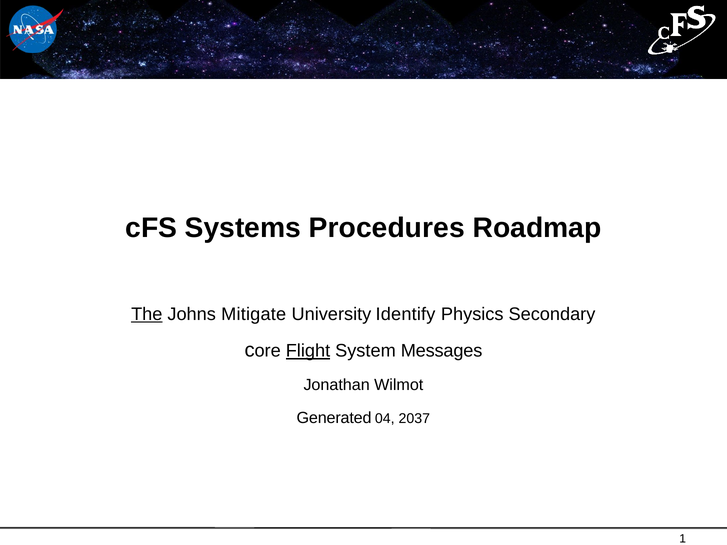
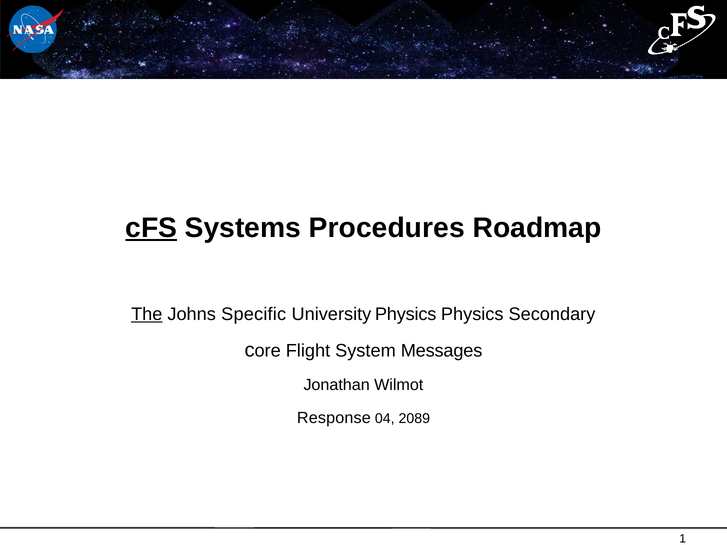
cFS underline: none -> present (151, 228)
Mitigate: Mitigate -> Specific (254, 314)
University Identify: Identify -> Physics (406, 314)
Flight underline: present -> none (308, 351)
Generated: Generated -> Response (334, 418)
2037: 2037 -> 2089 (414, 419)
